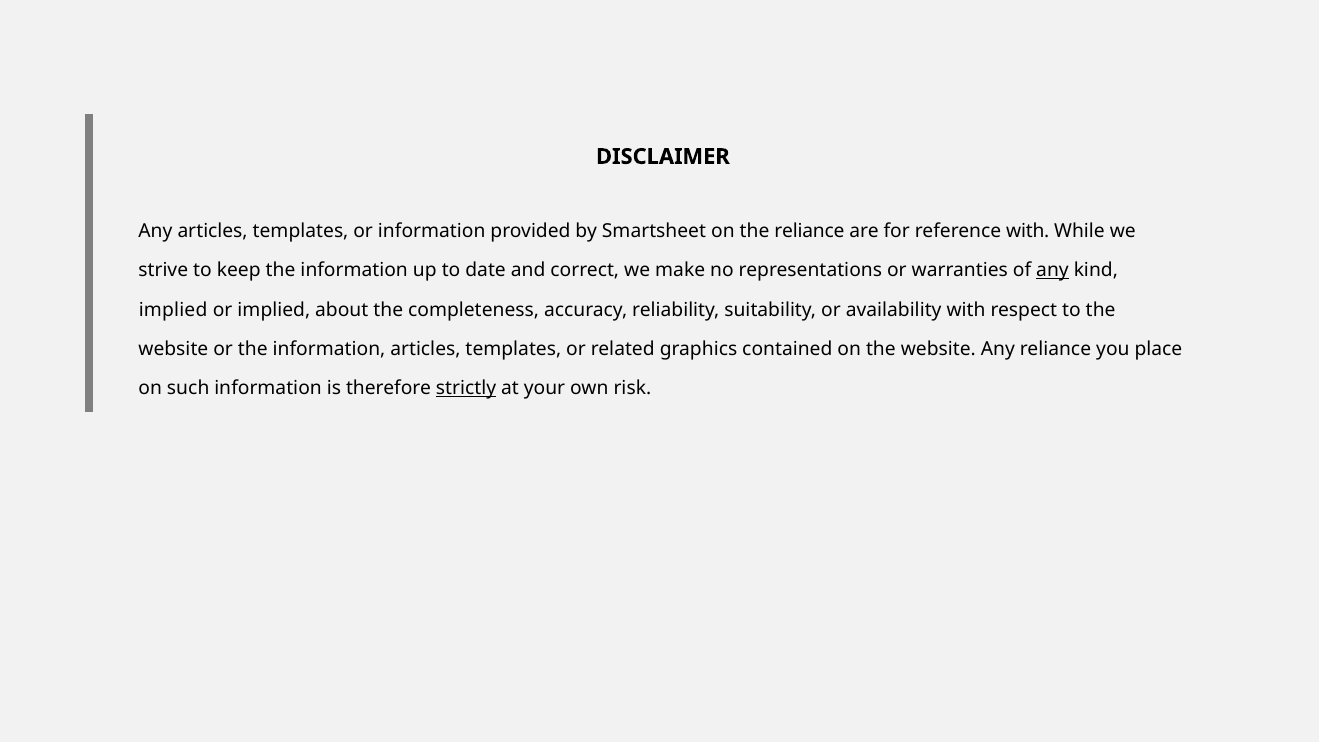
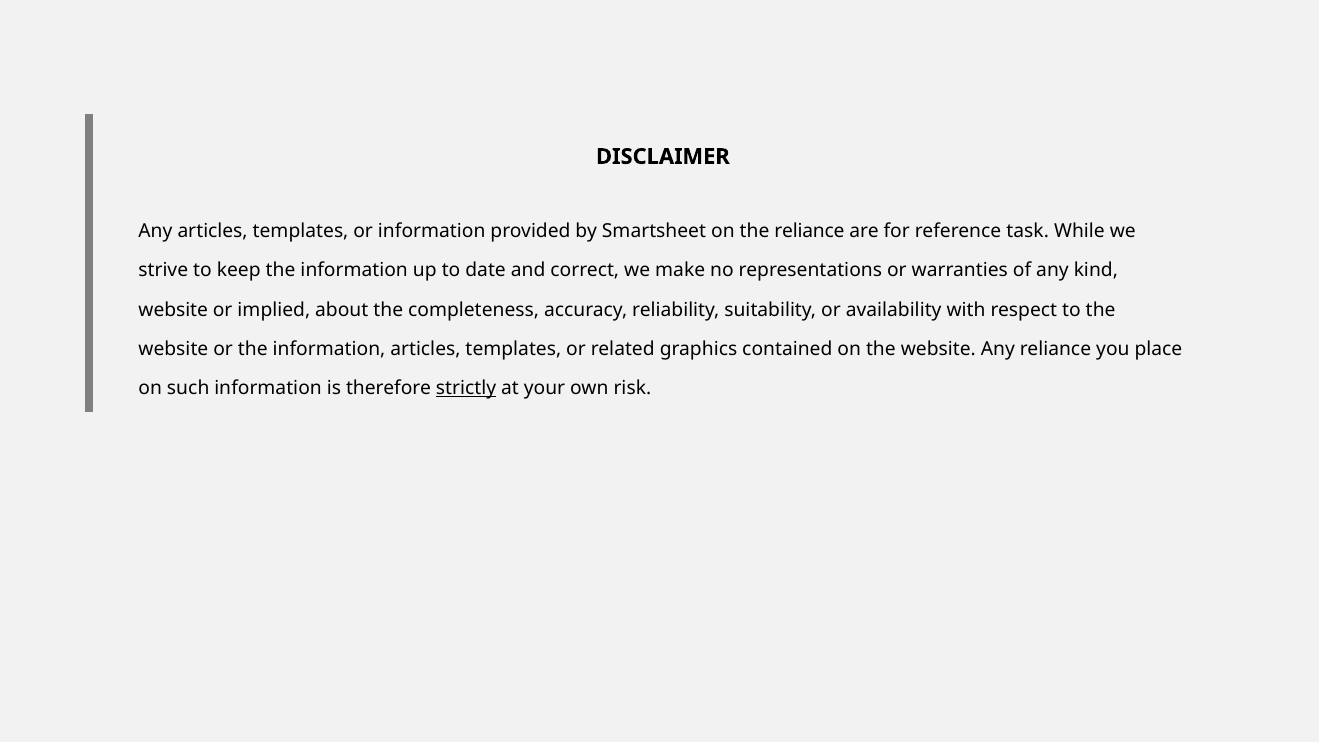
reference with: with -> task (1028, 231)
any underline: present -> none (1053, 271)
implied: implied -> website (173, 310)
